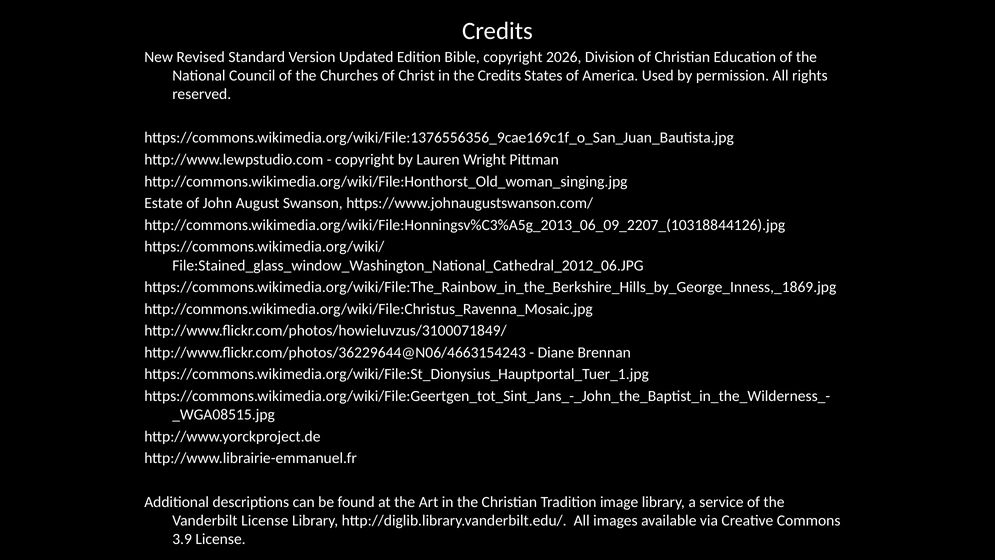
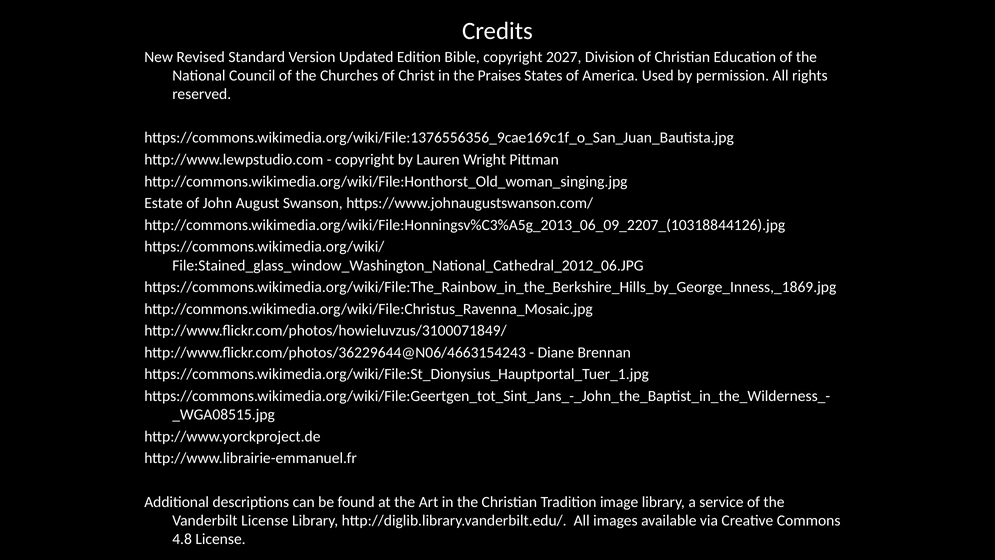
2026: 2026 -> 2027 (564, 57)
the Credits: Credits -> Praises (499, 76)
3.9: 3.9 -> 4.8 (182, 539)
